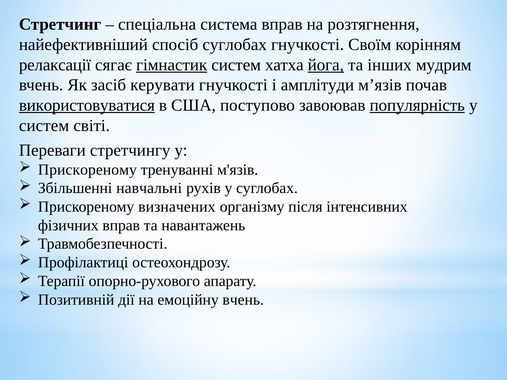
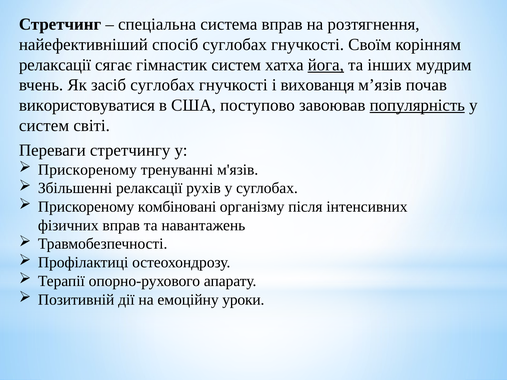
гімнастик underline: present -> none (172, 65)
засіб керувати: керувати -> суглобах (162, 85)
амплітуди: амплітуди -> вихованця (317, 85)
використовуватися underline: present -> none (87, 105)
Збільшенні навчальні: навчальні -> релаксації (149, 188)
визначених: визначених -> комбіновані (177, 207)
емоційну вчень: вчень -> уроки (243, 300)
